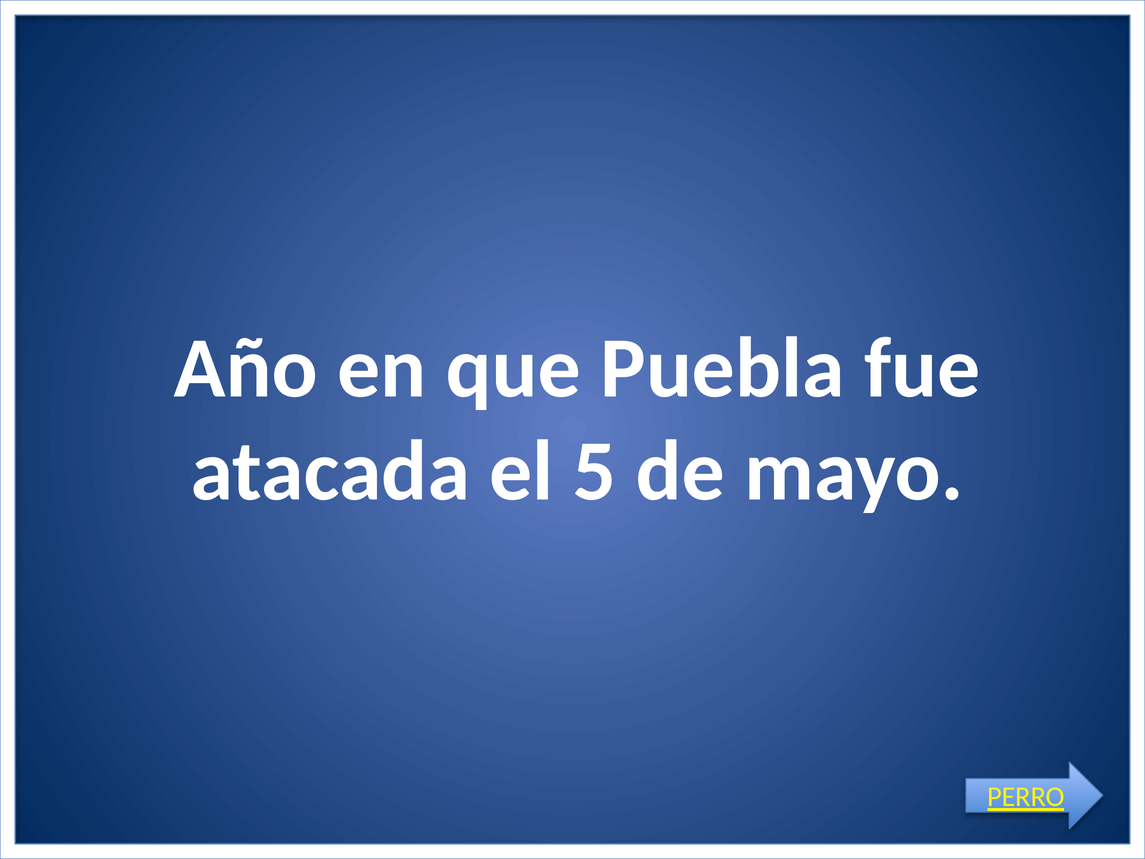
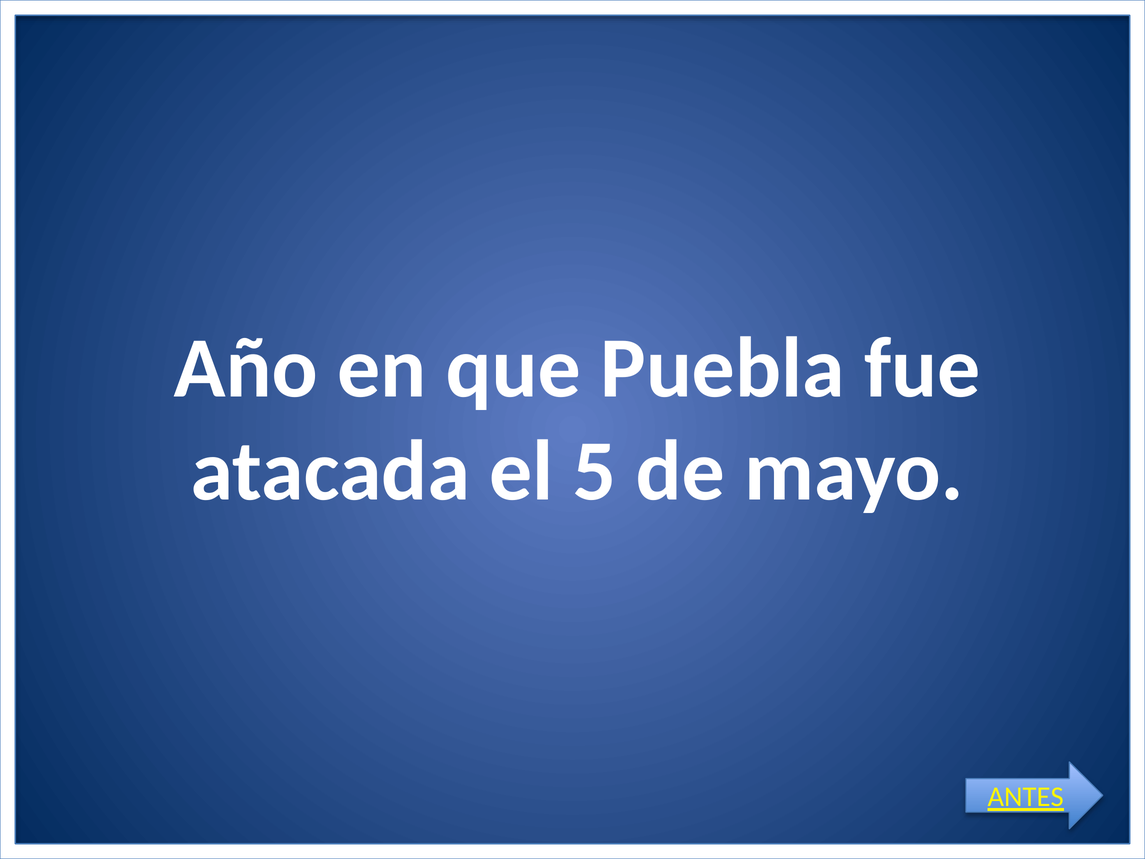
PERRO: PERRO -> ANTES (1026, 797)
